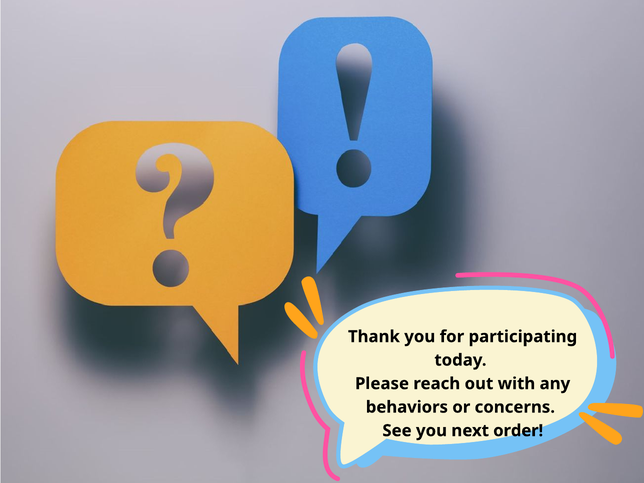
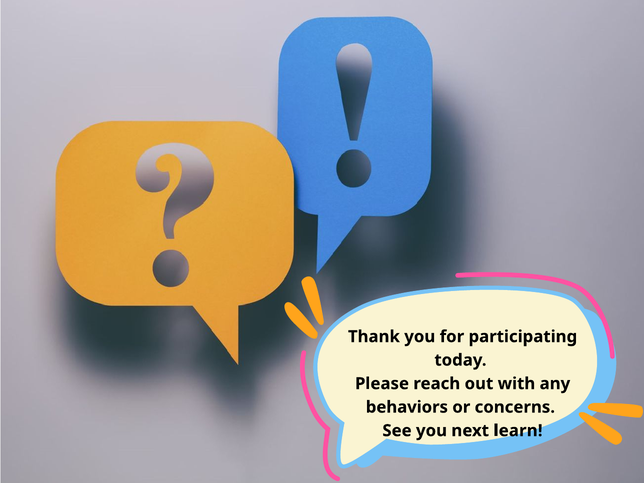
order: order -> learn (518, 431)
